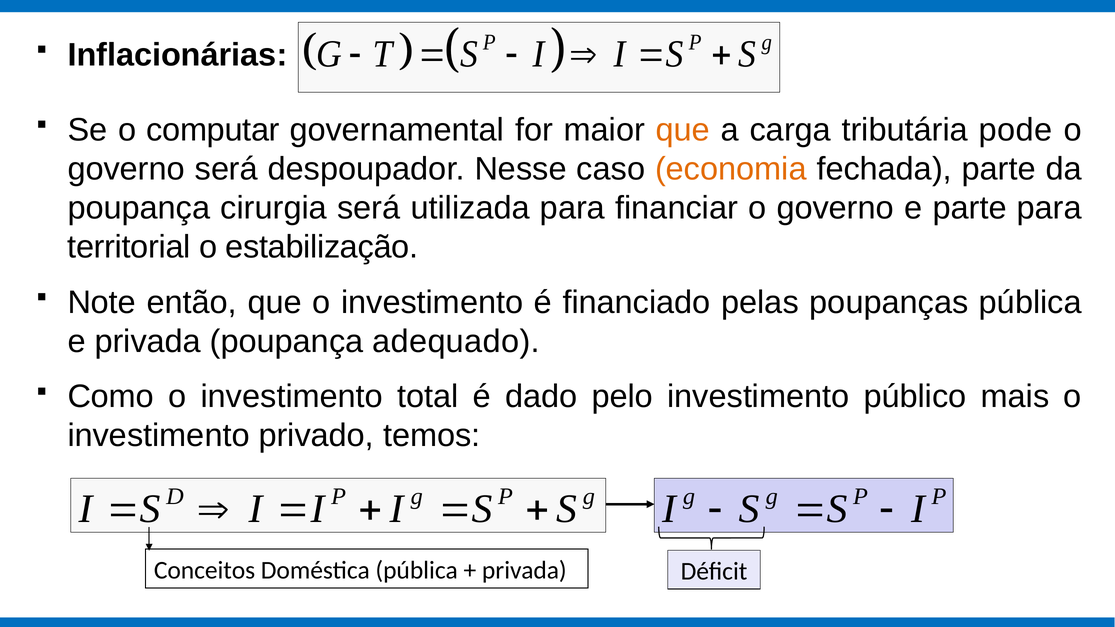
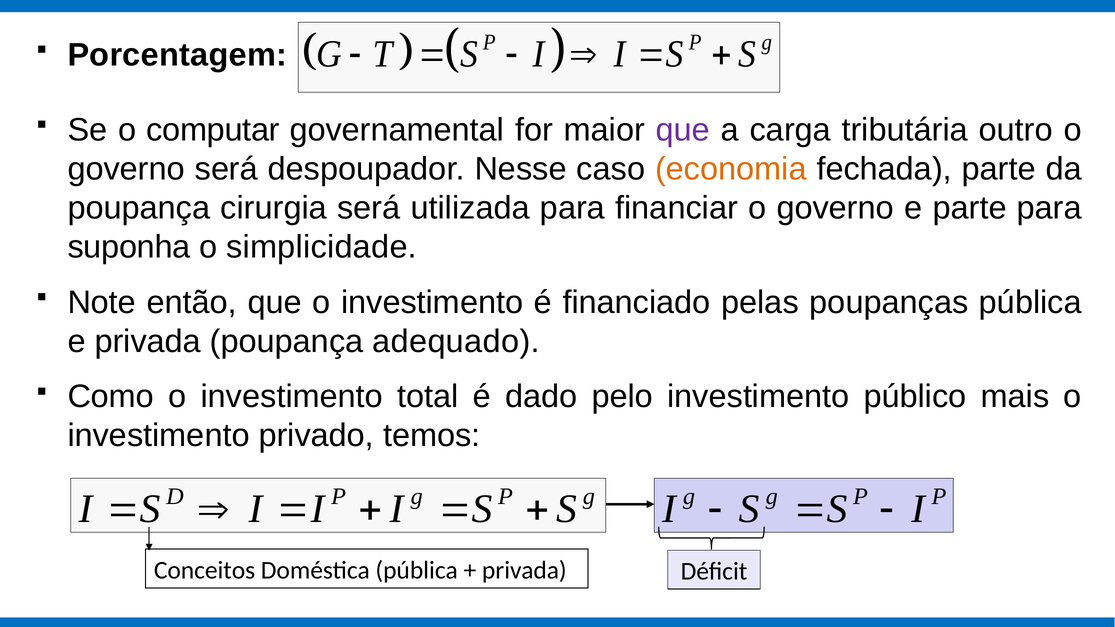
Inflacionárias: Inflacionárias -> Porcentagem (177, 55)
que colour: orange -> purple (683, 130)
pode: pode -> outro (1016, 130)
territorial: territorial -> suponha (129, 247)
estabilização: estabilização -> simplicidade (322, 247)
